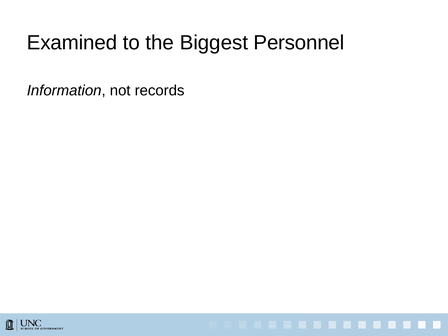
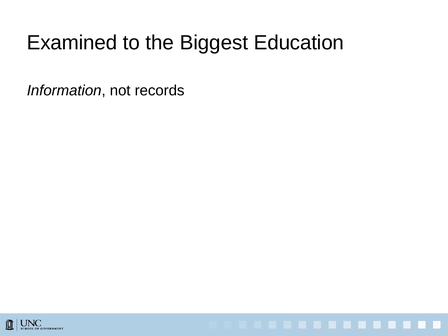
Personnel: Personnel -> Education (299, 43)
